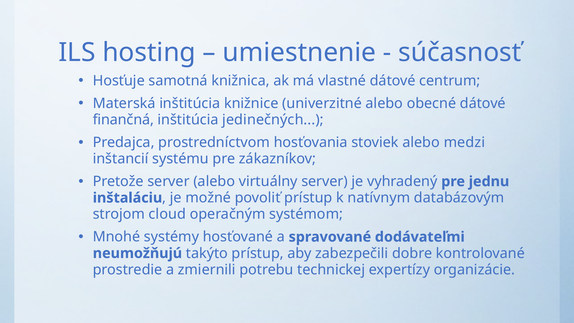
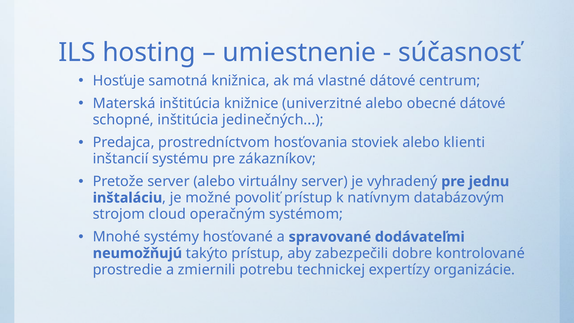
finančná: finančná -> schopné (123, 120)
medzi: medzi -> klienti (464, 142)
